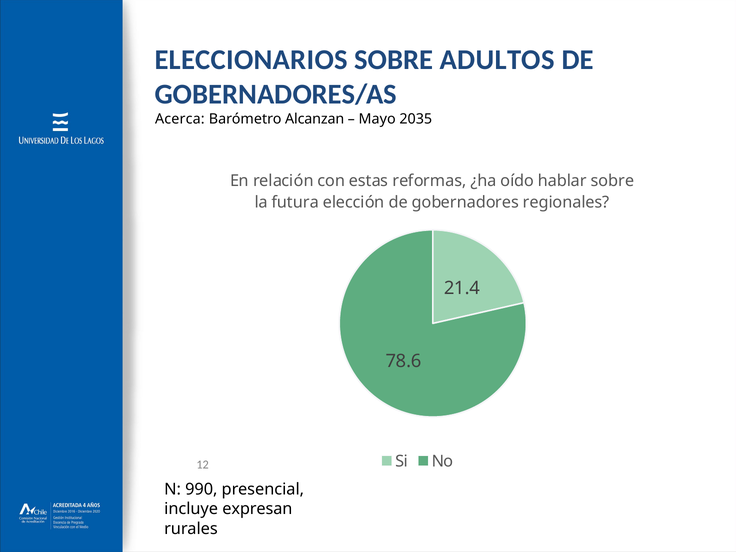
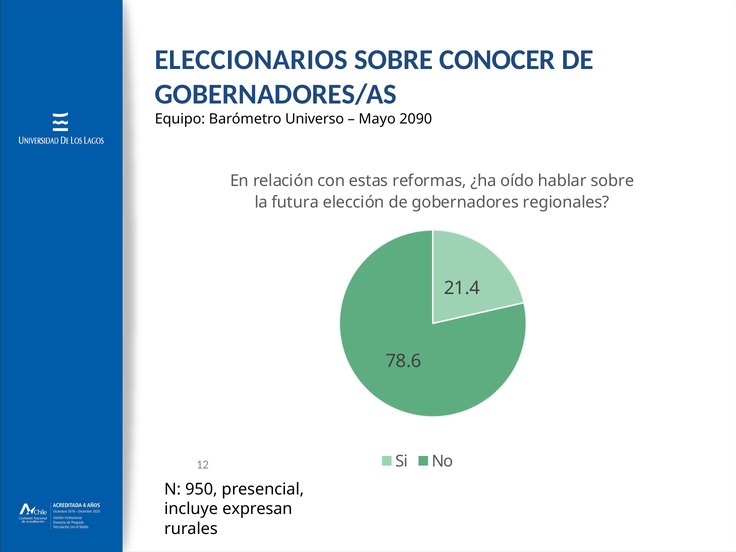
ADULTOS: ADULTOS -> CONOCER (498, 60)
Acerca: Acerca -> Equipo (180, 119)
Alcanzan: Alcanzan -> Universo (315, 119)
2035: 2035 -> 2090 (416, 119)
990: 990 -> 950 (201, 489)
